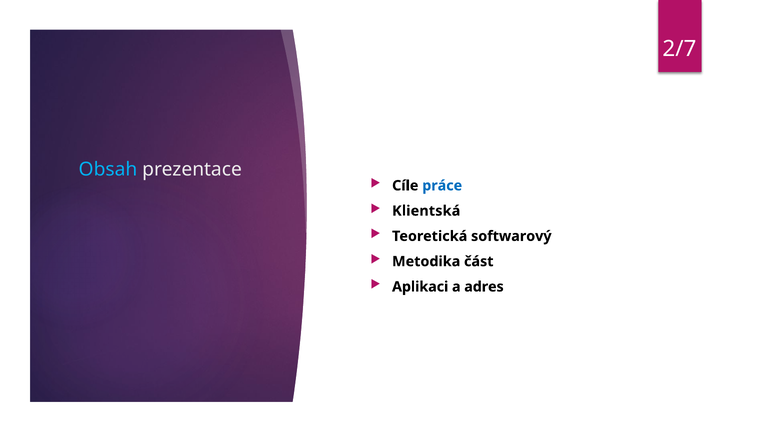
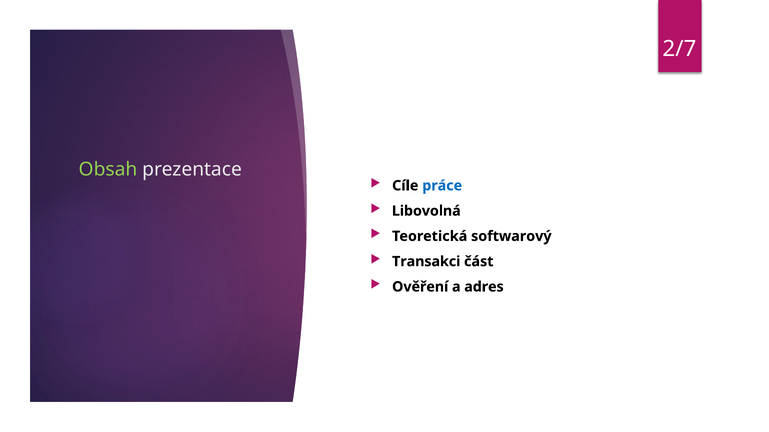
Obsah colour: light blue -> light green (108, 170)
Klientská: Klientská -> Libovolná (426, 211)
Metodika: Metodika -> Transakci (426, 262)
Aplikaci: Aplikaci -> Ověření (420, 287)
